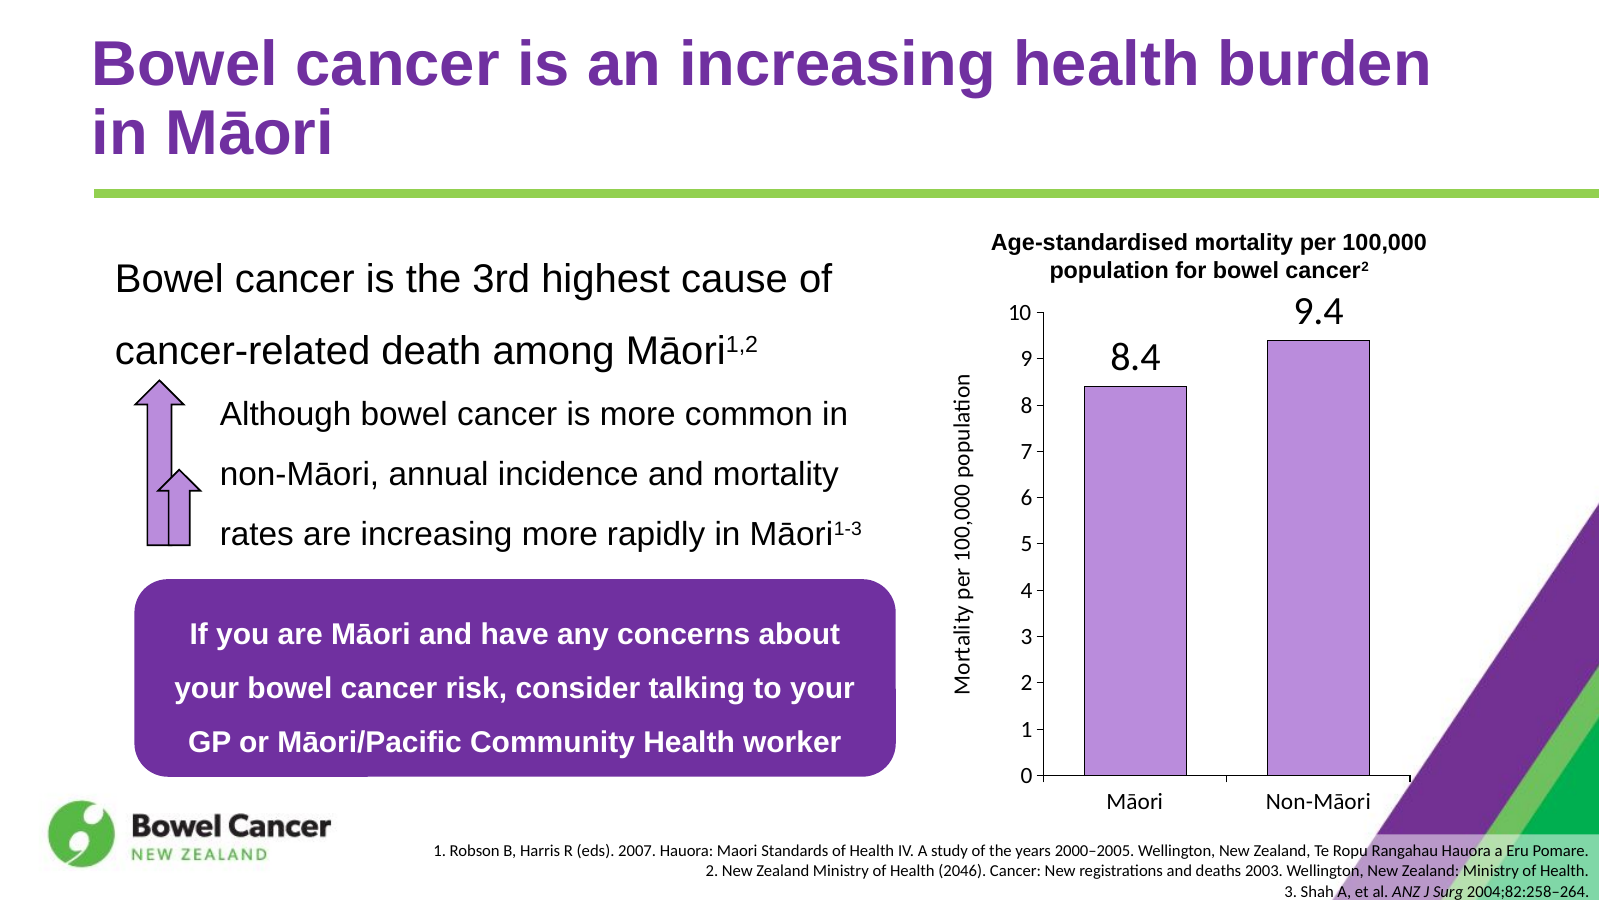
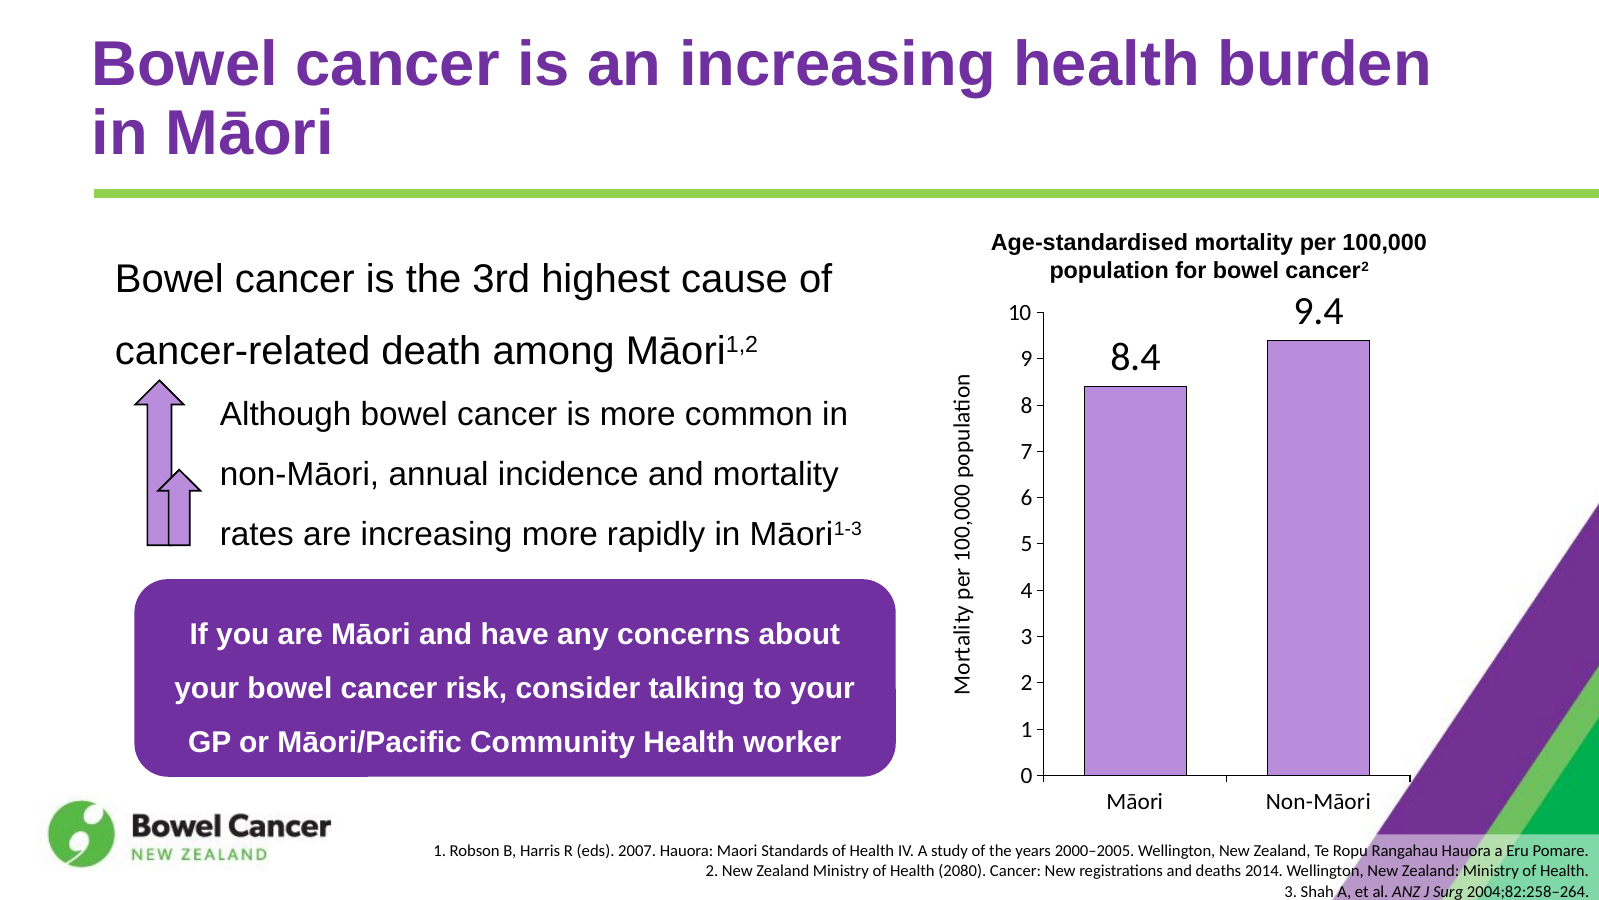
2046: 2046 -> 2080 (962, 871)
2003: 2003 -> 2014 (1264, 871)
